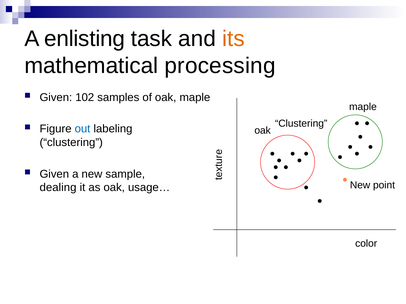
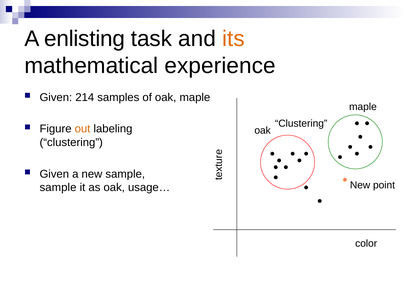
processing: processing -> experience (220, 66)
102: 102 -> 214 (85, 98)
out colour: blue -> orange (83, 129)
dealing: dealing -> sample (58, 188)
